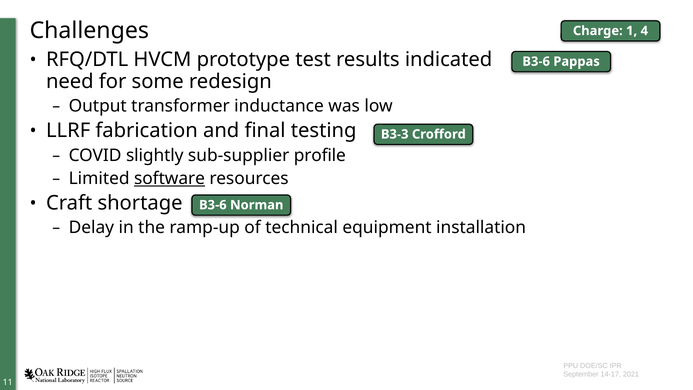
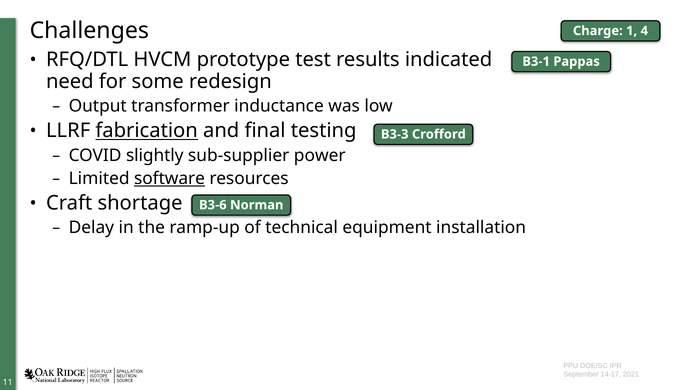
B3-6: B3-6 -> B3-1 (536, 61)
fabrication underline: none -> present (147, 131)
profile: profile -> power (320, 155)
